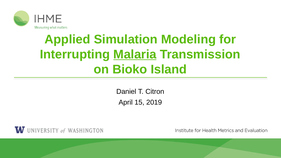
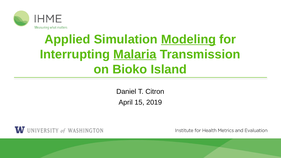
Modeling underline: none -> present (188, 39)
